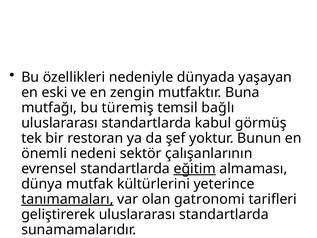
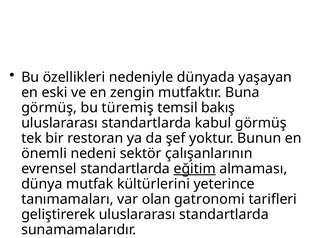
mutfağı: mutfağı -> görmüş (49, 108)
bağlı: bağlı -> bakış (218, 108)
tanımamaları underline: present -> none (67, 199)
